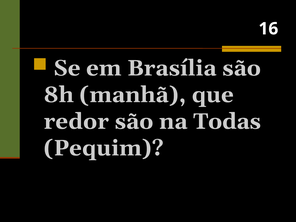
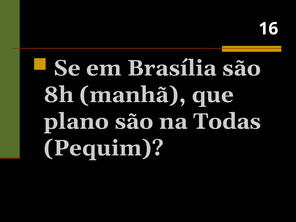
redor: redor -> plano (76, 121)
